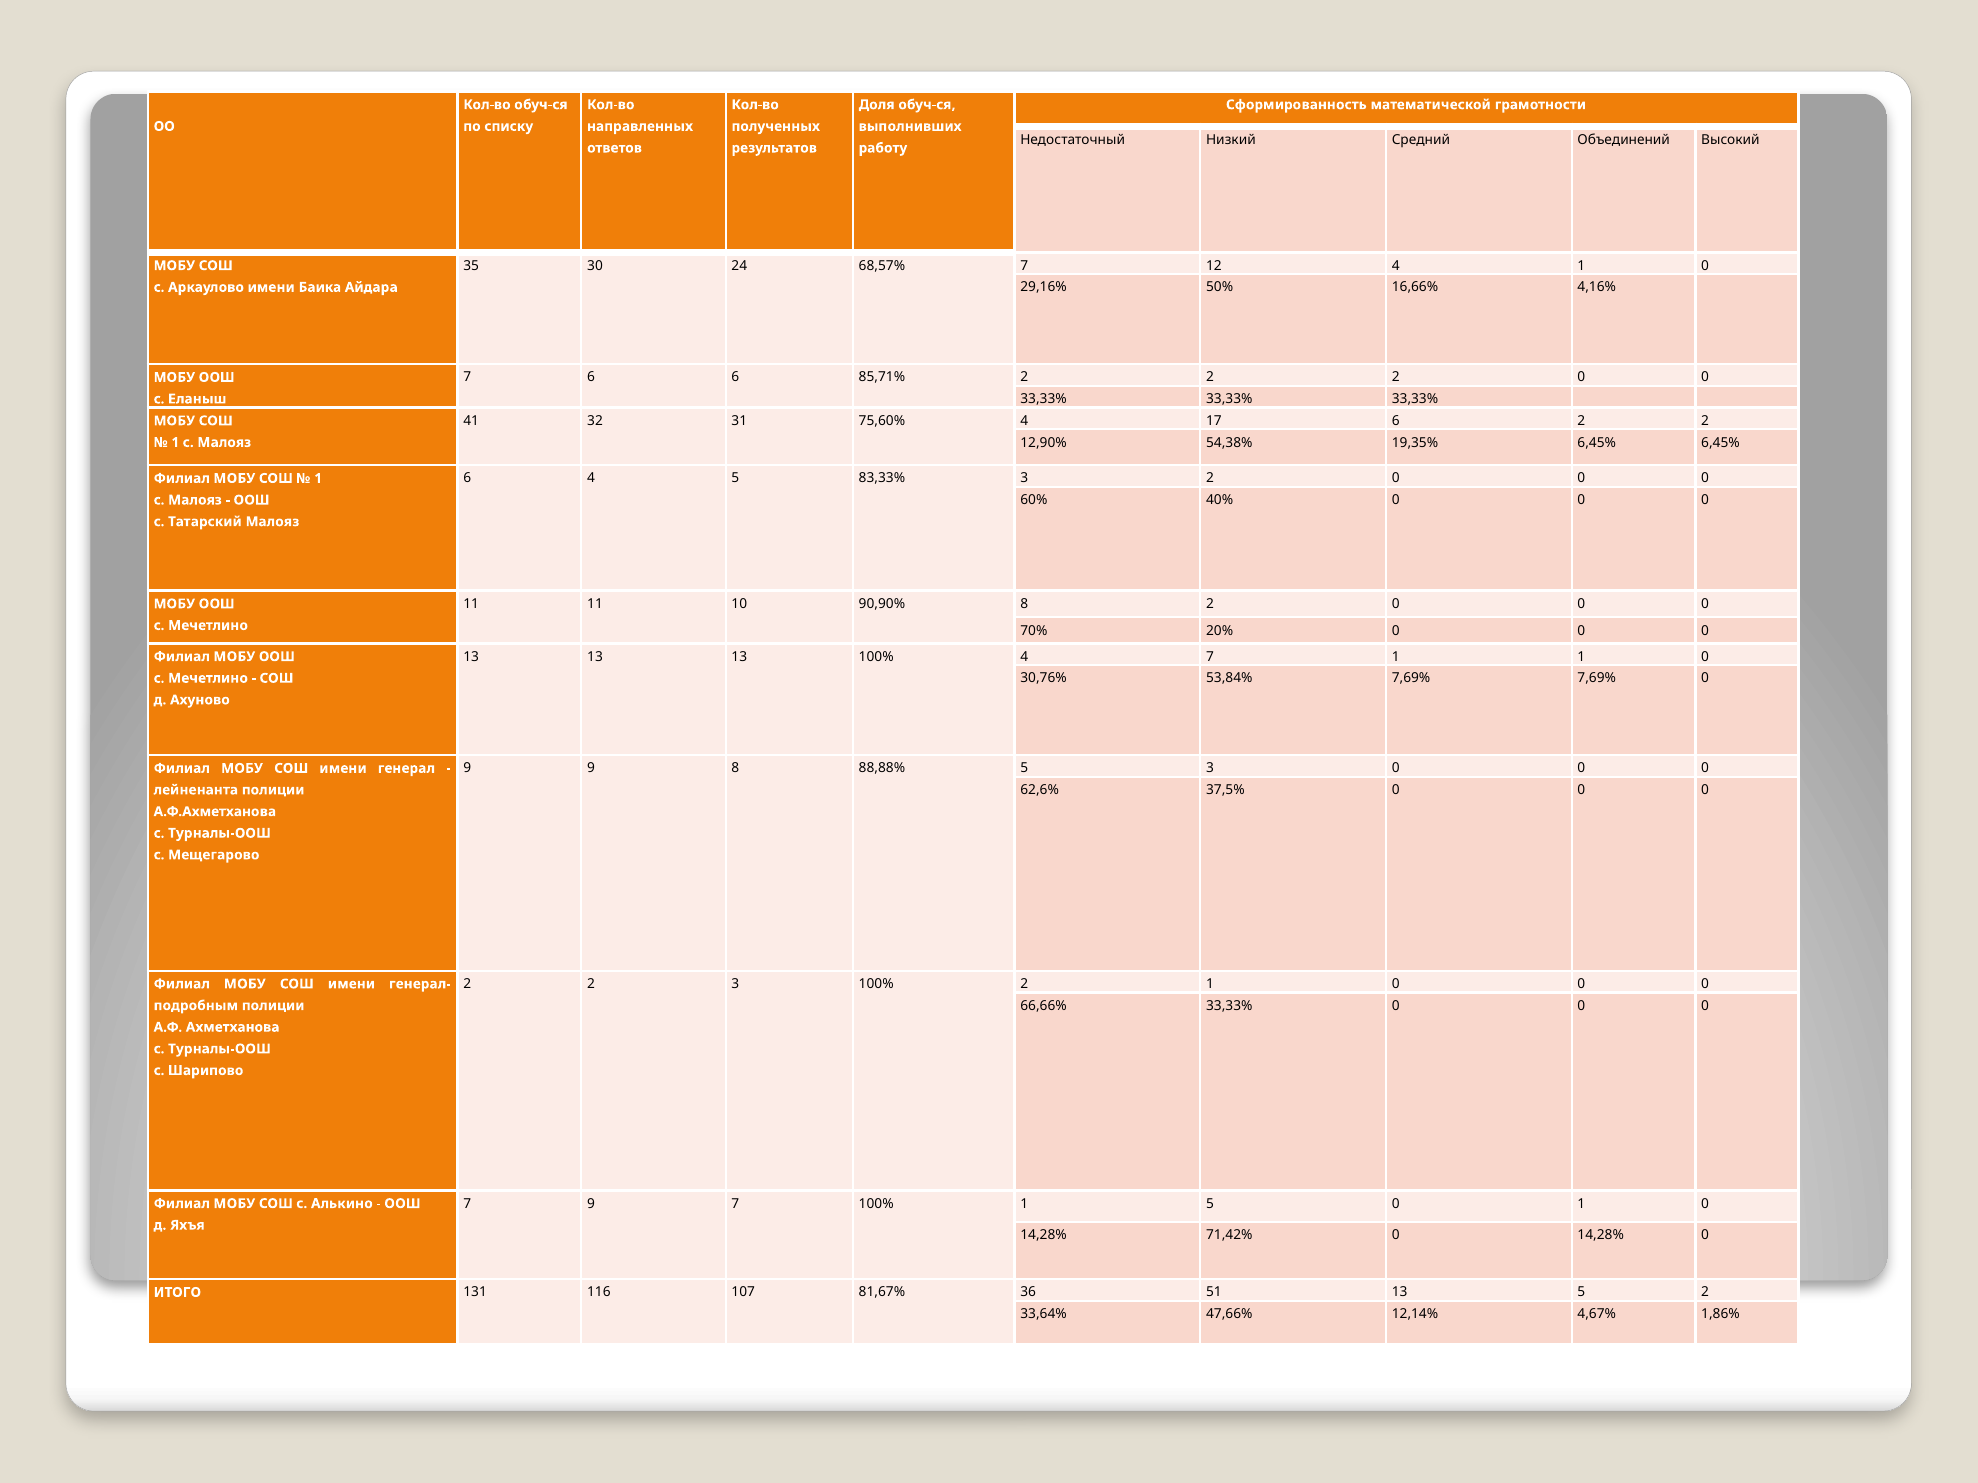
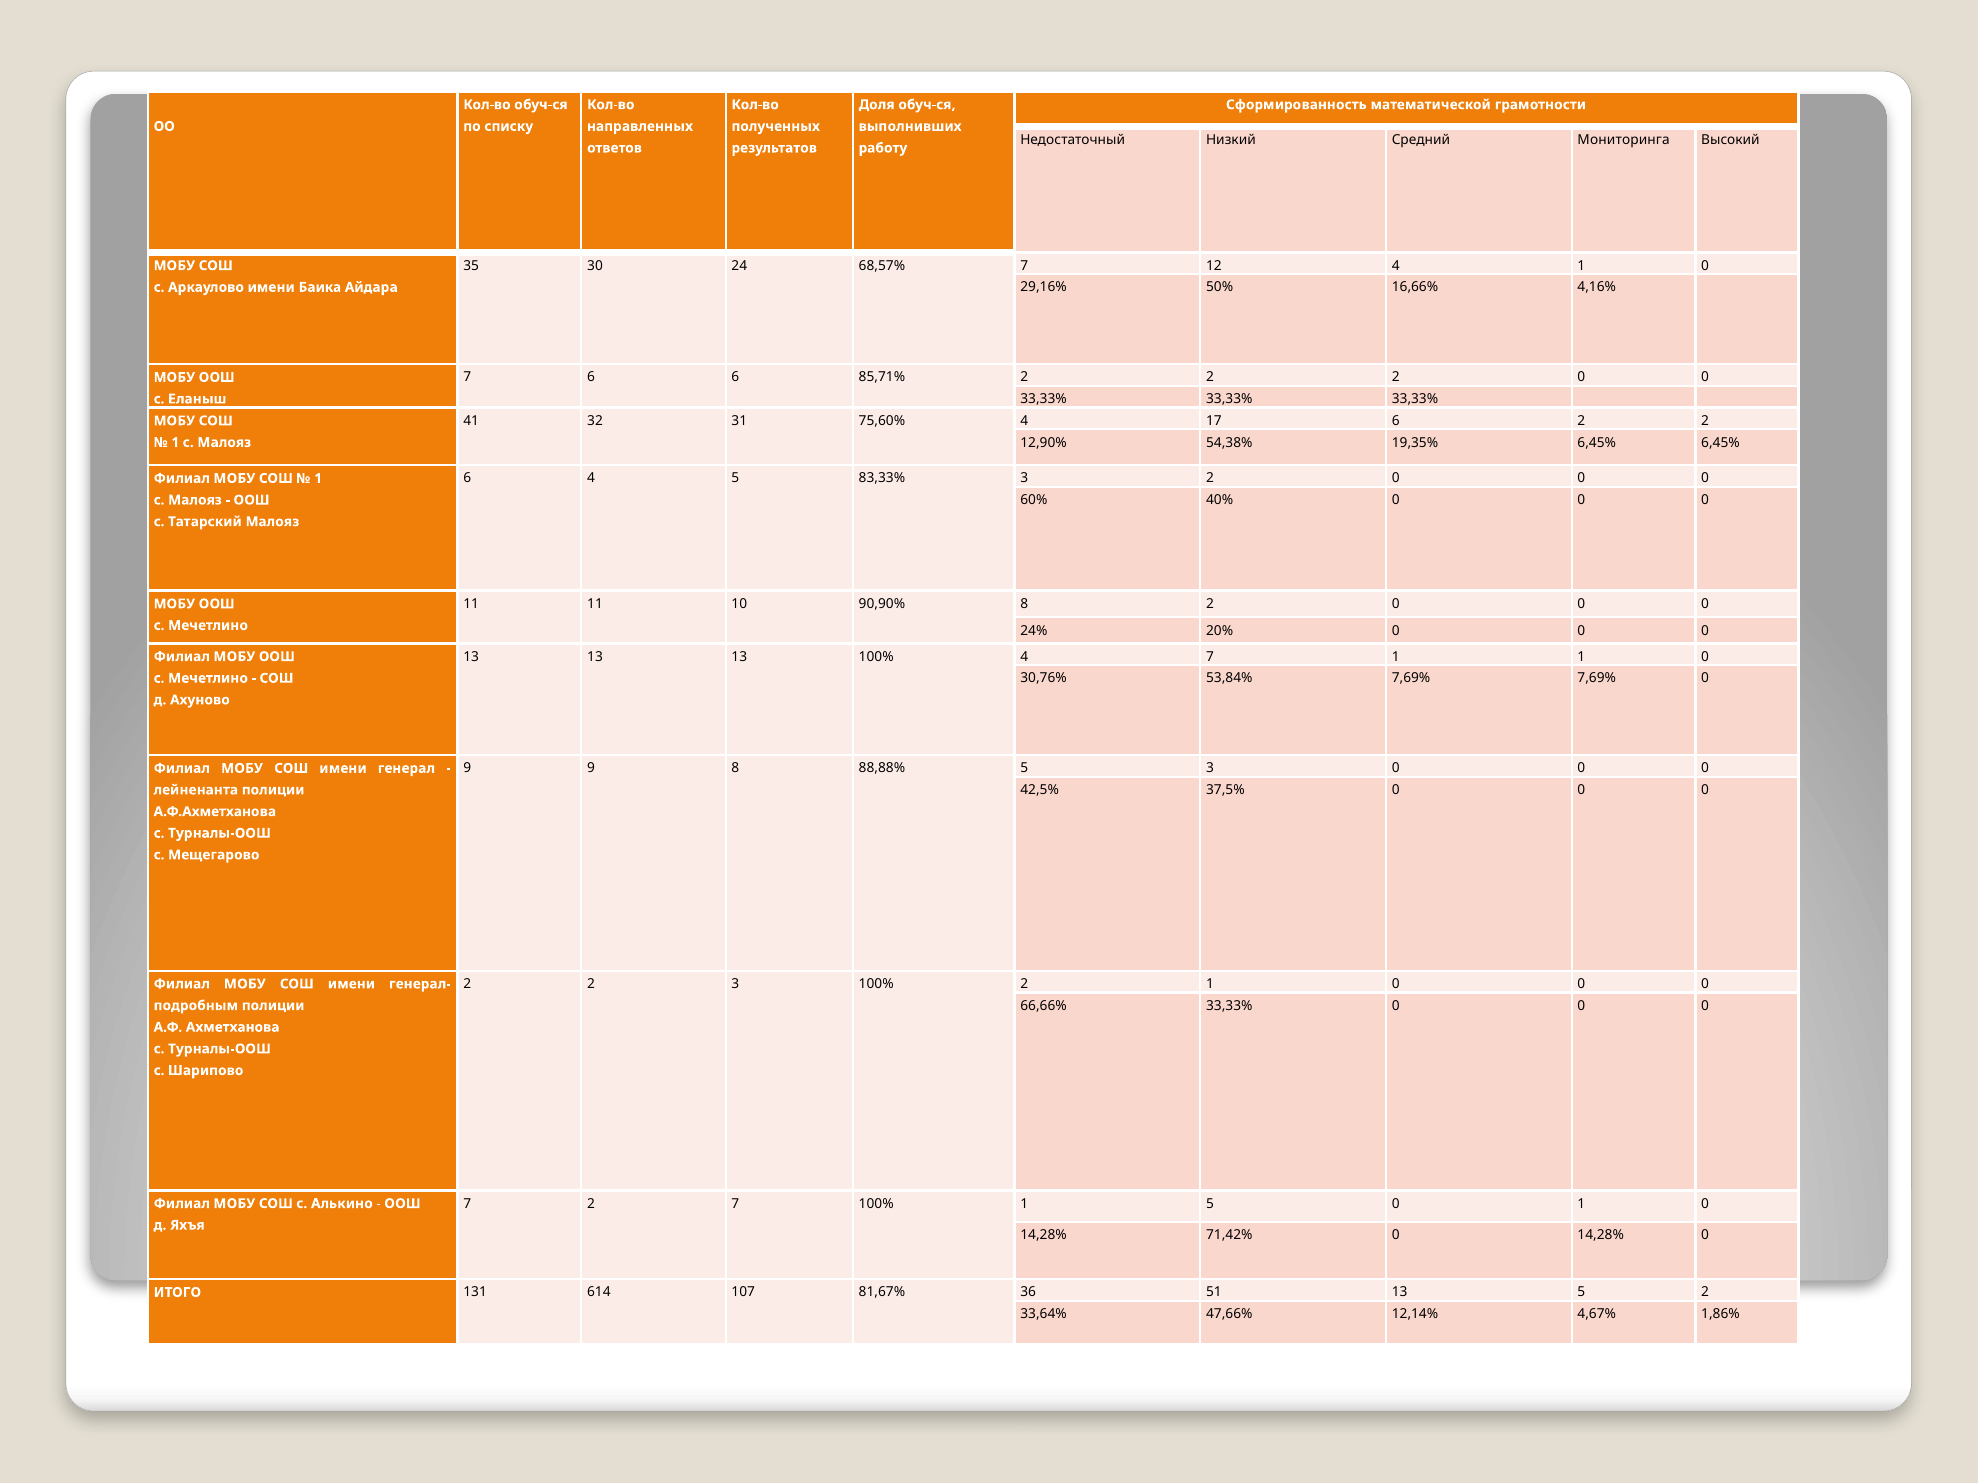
Объединений: Объединений -> Мониторинга (1624, 140)
70%: 70% -> 24% (1034, 631)
62,6%: 62,6% -> 42,5% (1040, 790)
7 9: 9 -> 2 (591, 1204)
116: 116 -> 614 (599, 1293)
